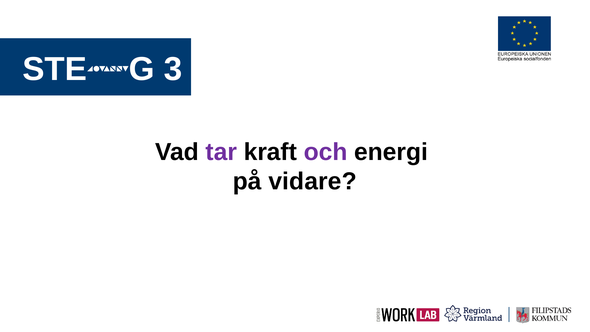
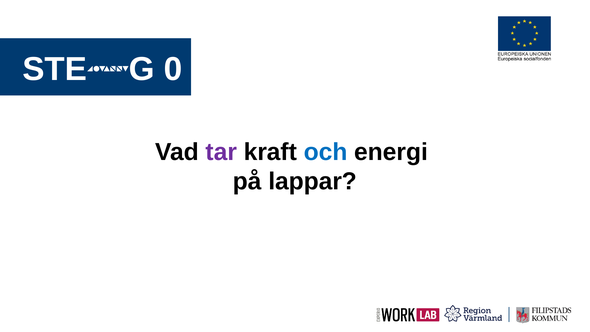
3: 3 -> 0 (173, 69)
och colour: purple -> blue (326, 152)
vidare: vidare -> lappar (313, 181)
